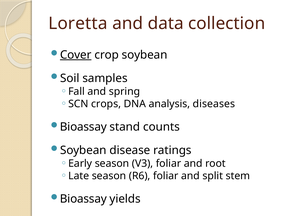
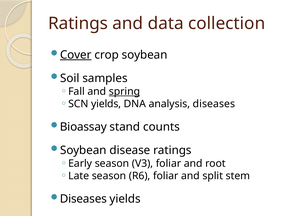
Loretta: Loretta -> Ratings (78, 24)
spring underline: none -> present (124, 91)
SCN crops: crops -> yields (106, 104)
Bioassay: Bioassay -> Diseases (83, 199)
